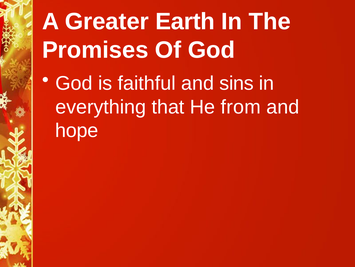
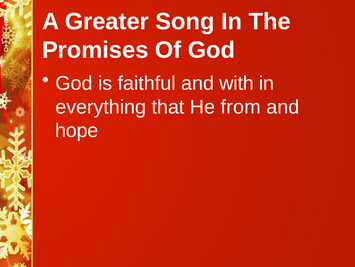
Earth: Earth -> Song (185, 21)
sins: sins -> with (237, 83)
